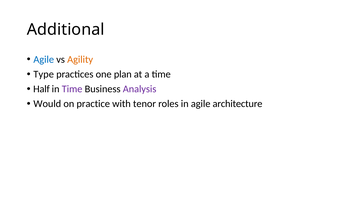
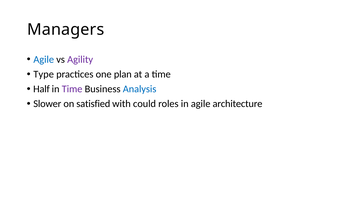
Additional: Additional -> Managers (66, 30)
Agility colour: orange -> purple (80, 60)
Analysis colour: purple -> blue (140, 89)
Would: Would -> Slower (47, 104)
practice: practice -> satisfied (93, 104)
tenor: tenor -> could (145, 104)
